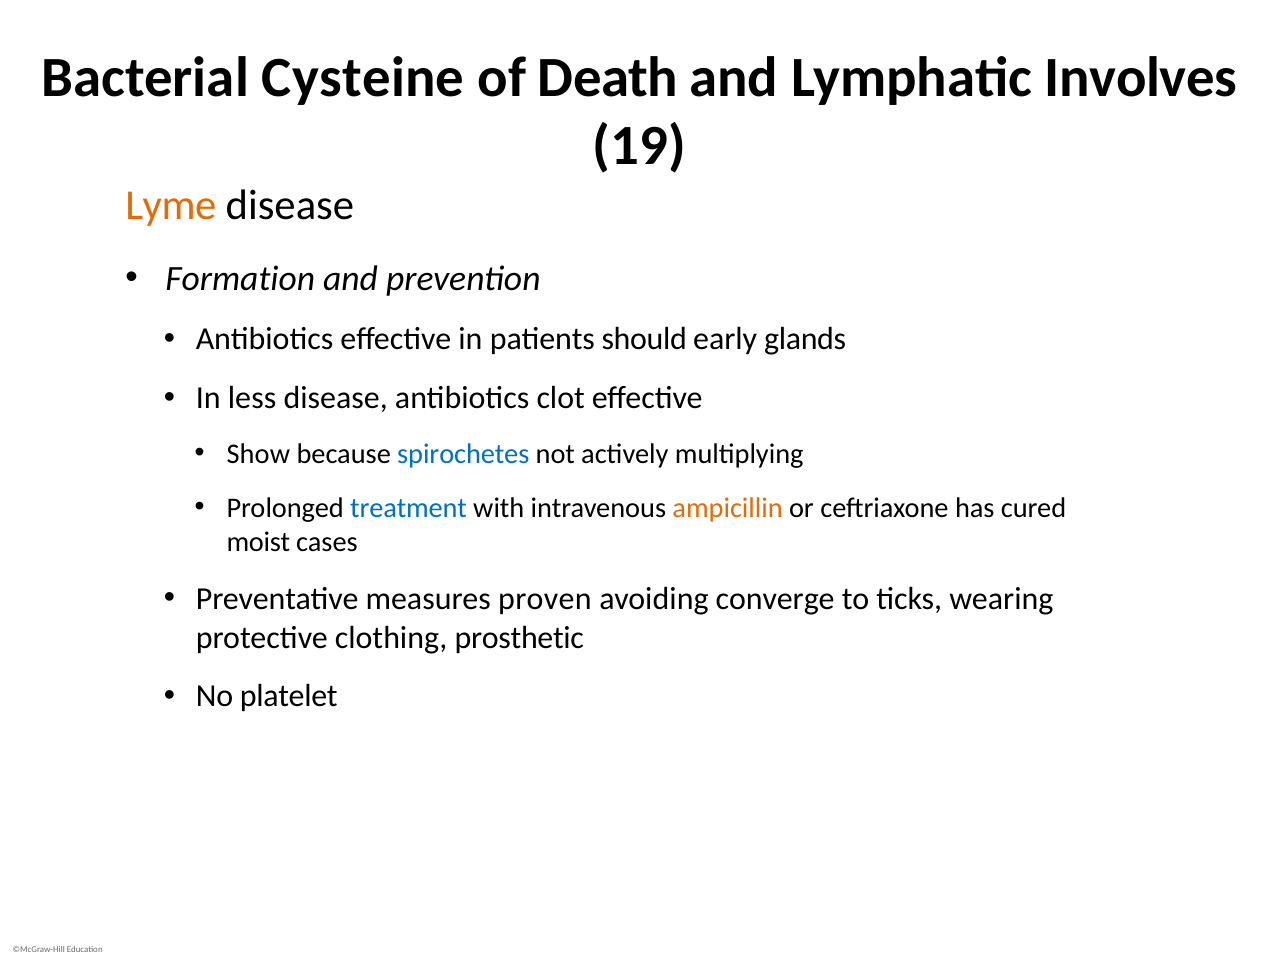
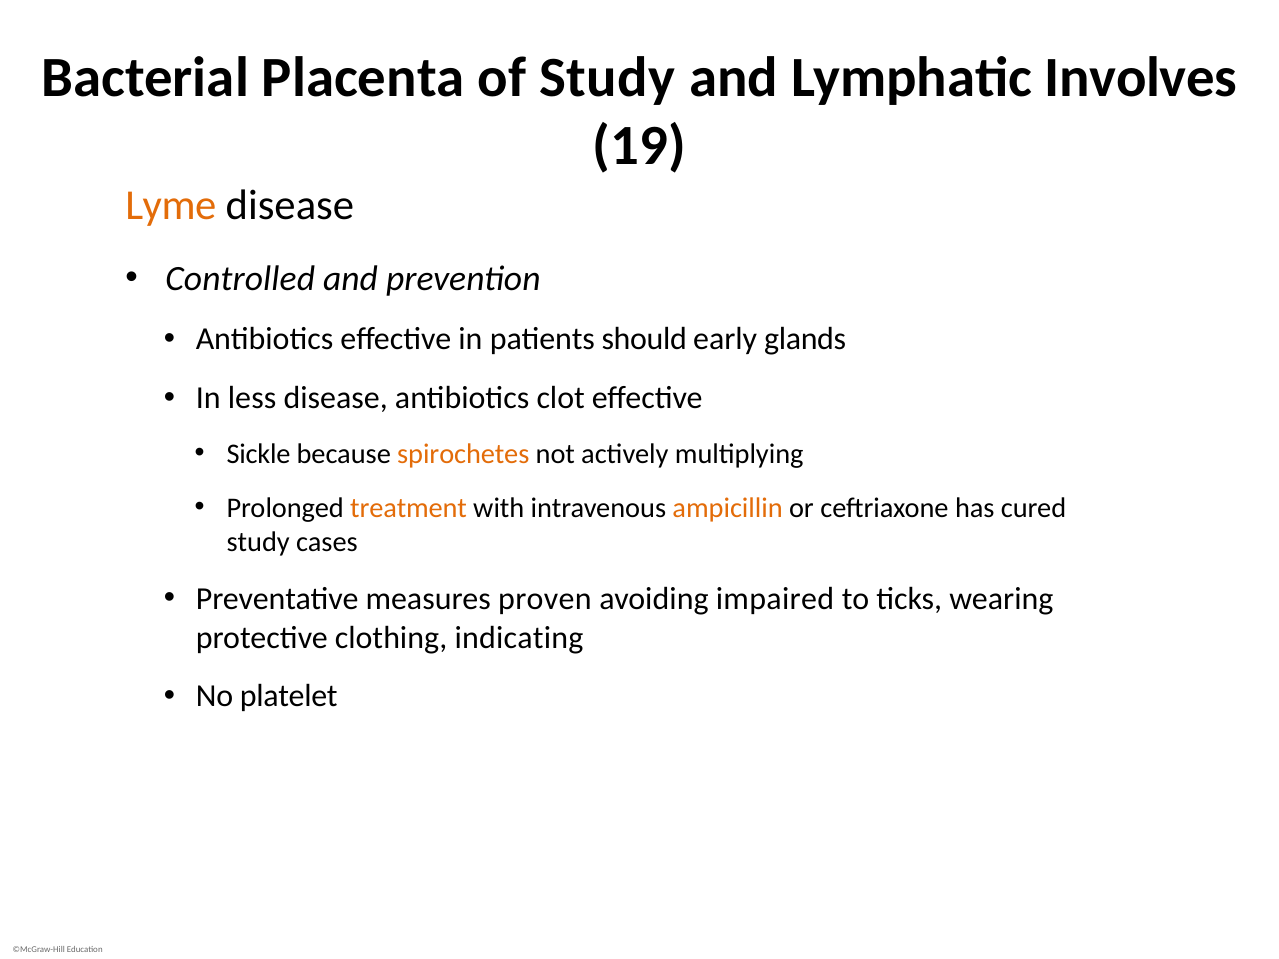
Cysteine: Cysteine -> Placenta (363, 78)
of Death: Death -> Study (608, 78)
Formation: Formation -> Controlled (240, 278)
Show: Show -> Sickle (259, 454)
spirochetes colour: blue -> orange (463, 454)
treatment colour: blue -> orange (409, 508)
moist: moist -> study (258, 542)
converge: converge -> impaired (775, 599)
prosthetic: prosthetic -> indicating (519, 638)
